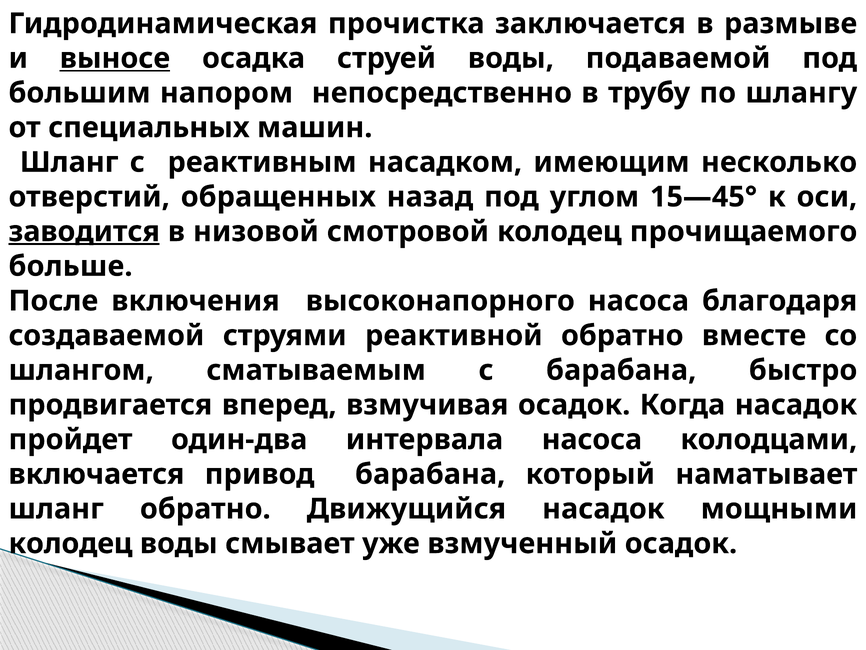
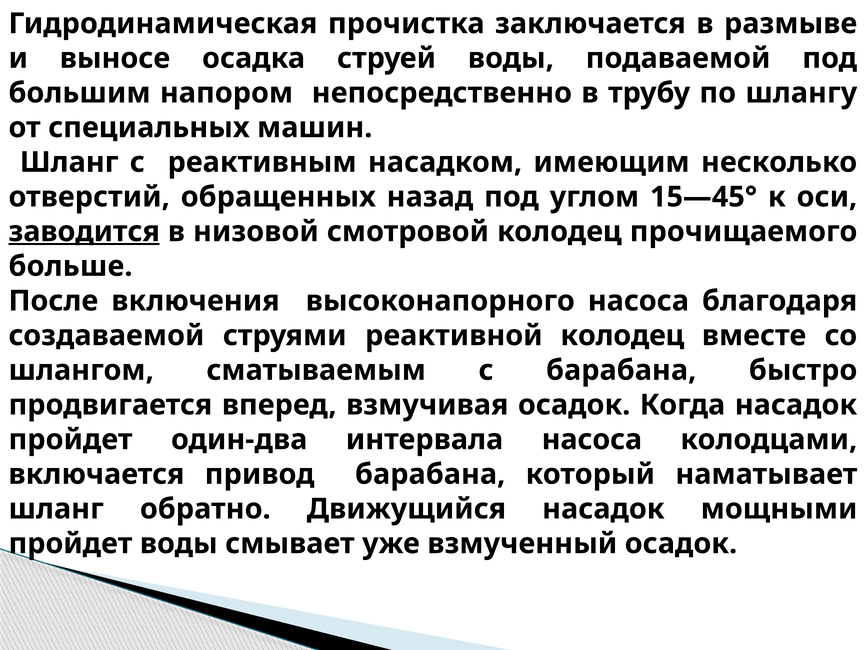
выносе underline: present -> none (115, 58)
реактивной обратно: обратно -> колодец (622, 335)
колодец: колодец -> пройдет (70, 543)
